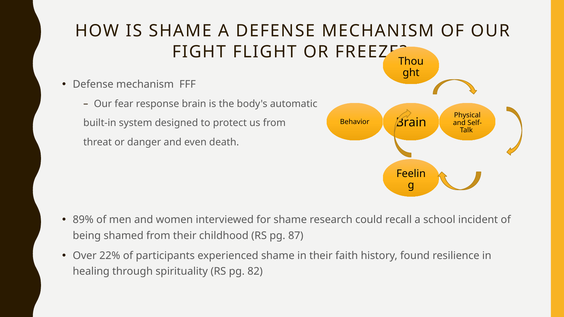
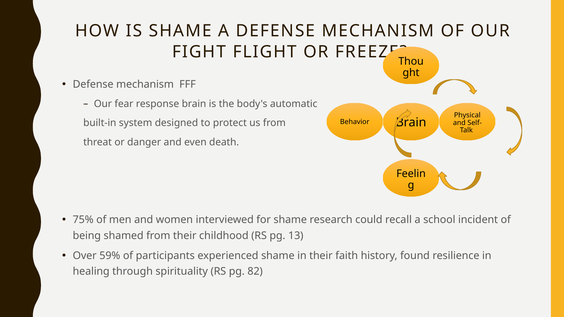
89%: 89% -> 75% (83, 220)
87: 87 -> 13 (296, 236)
22%: 22% -> 59% (110, 256)
